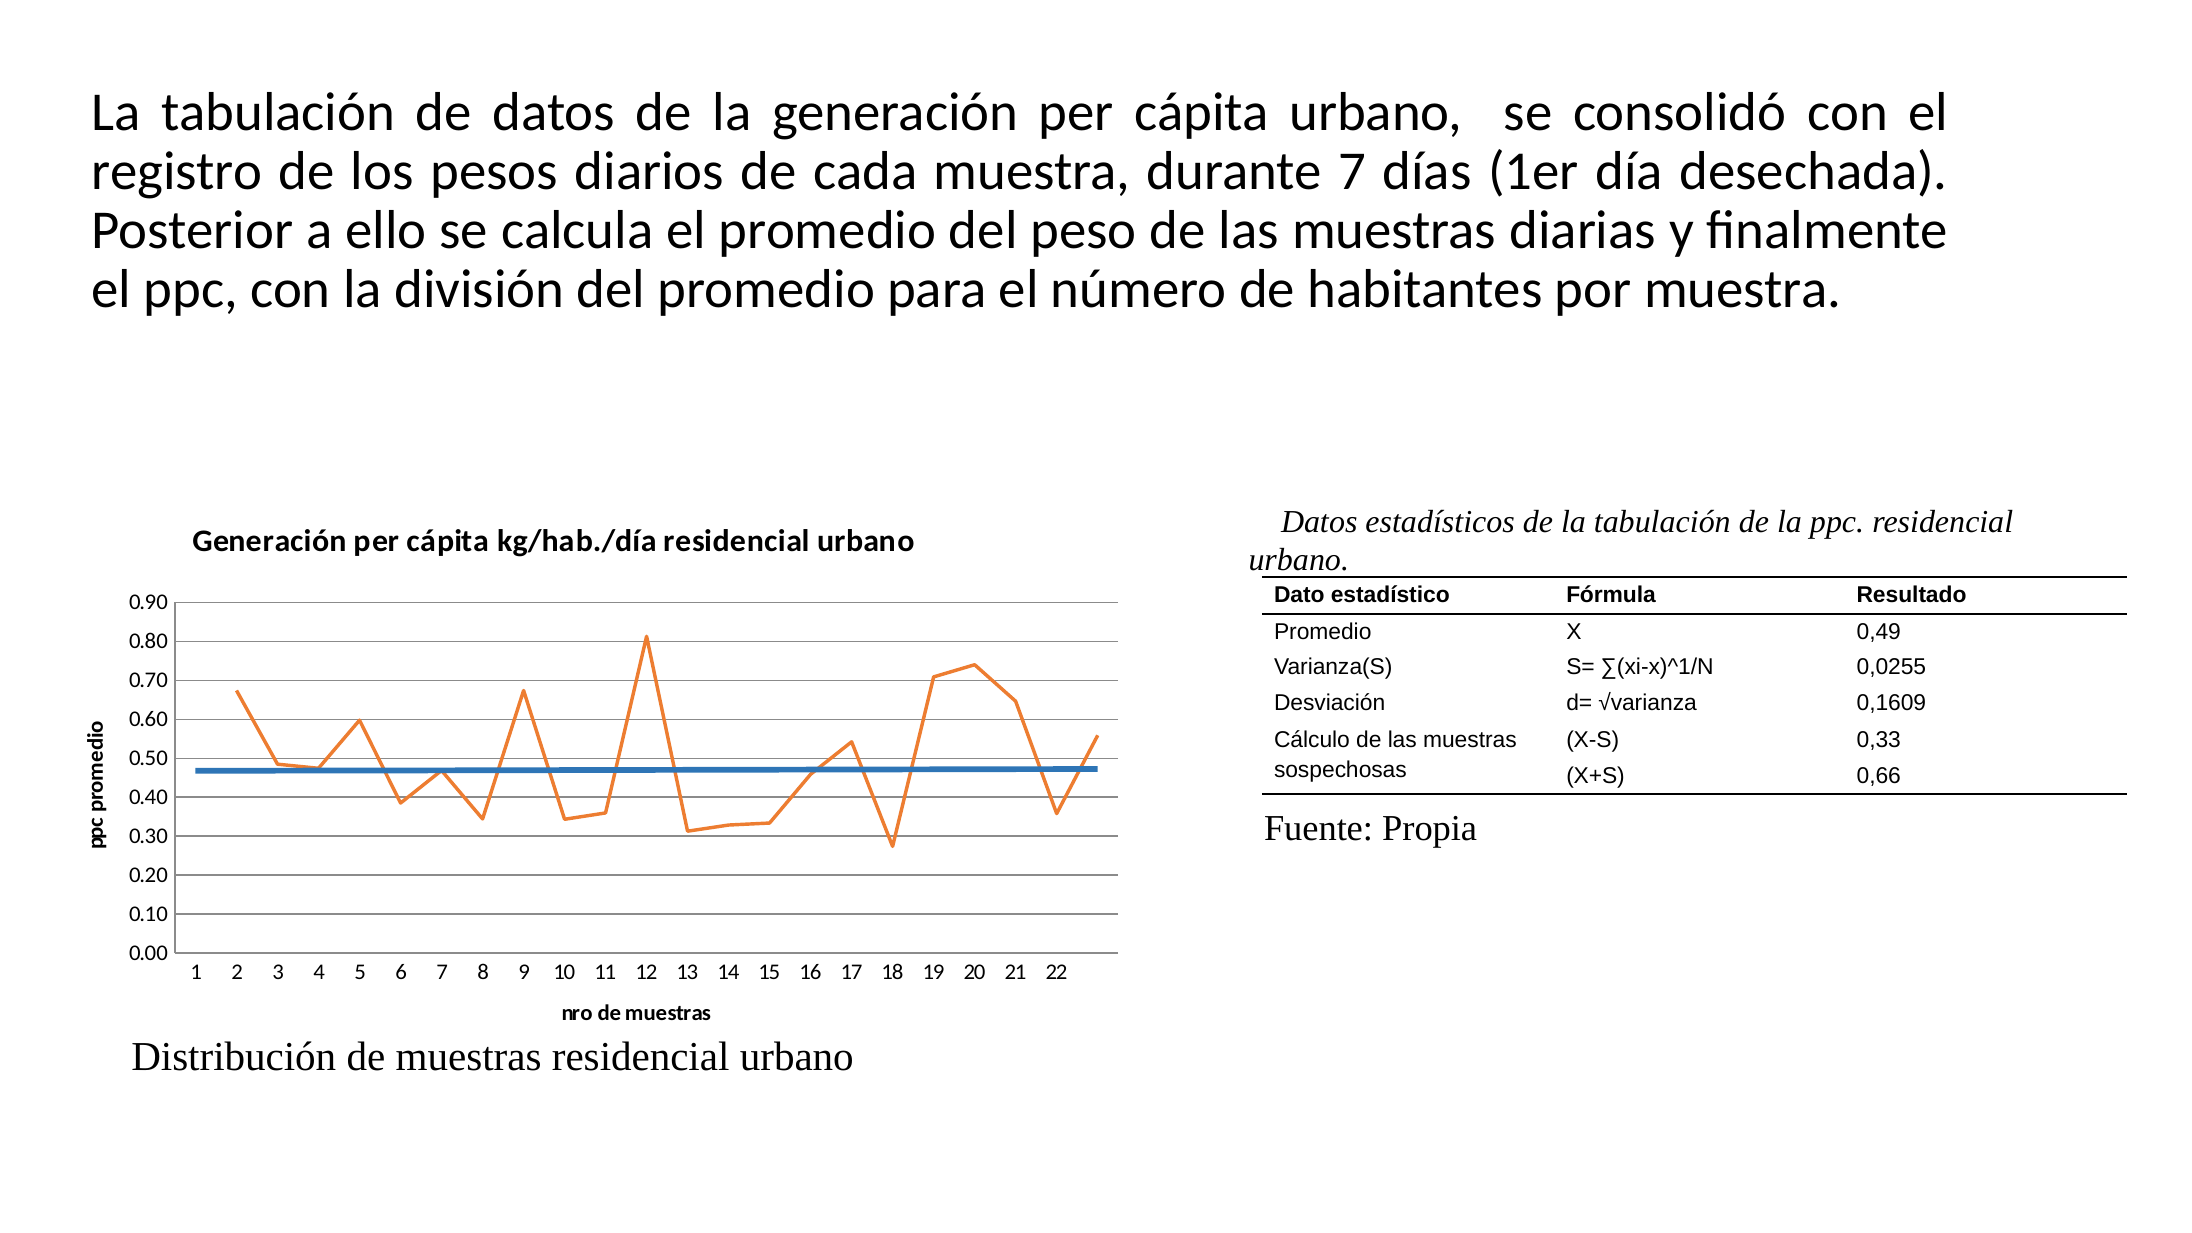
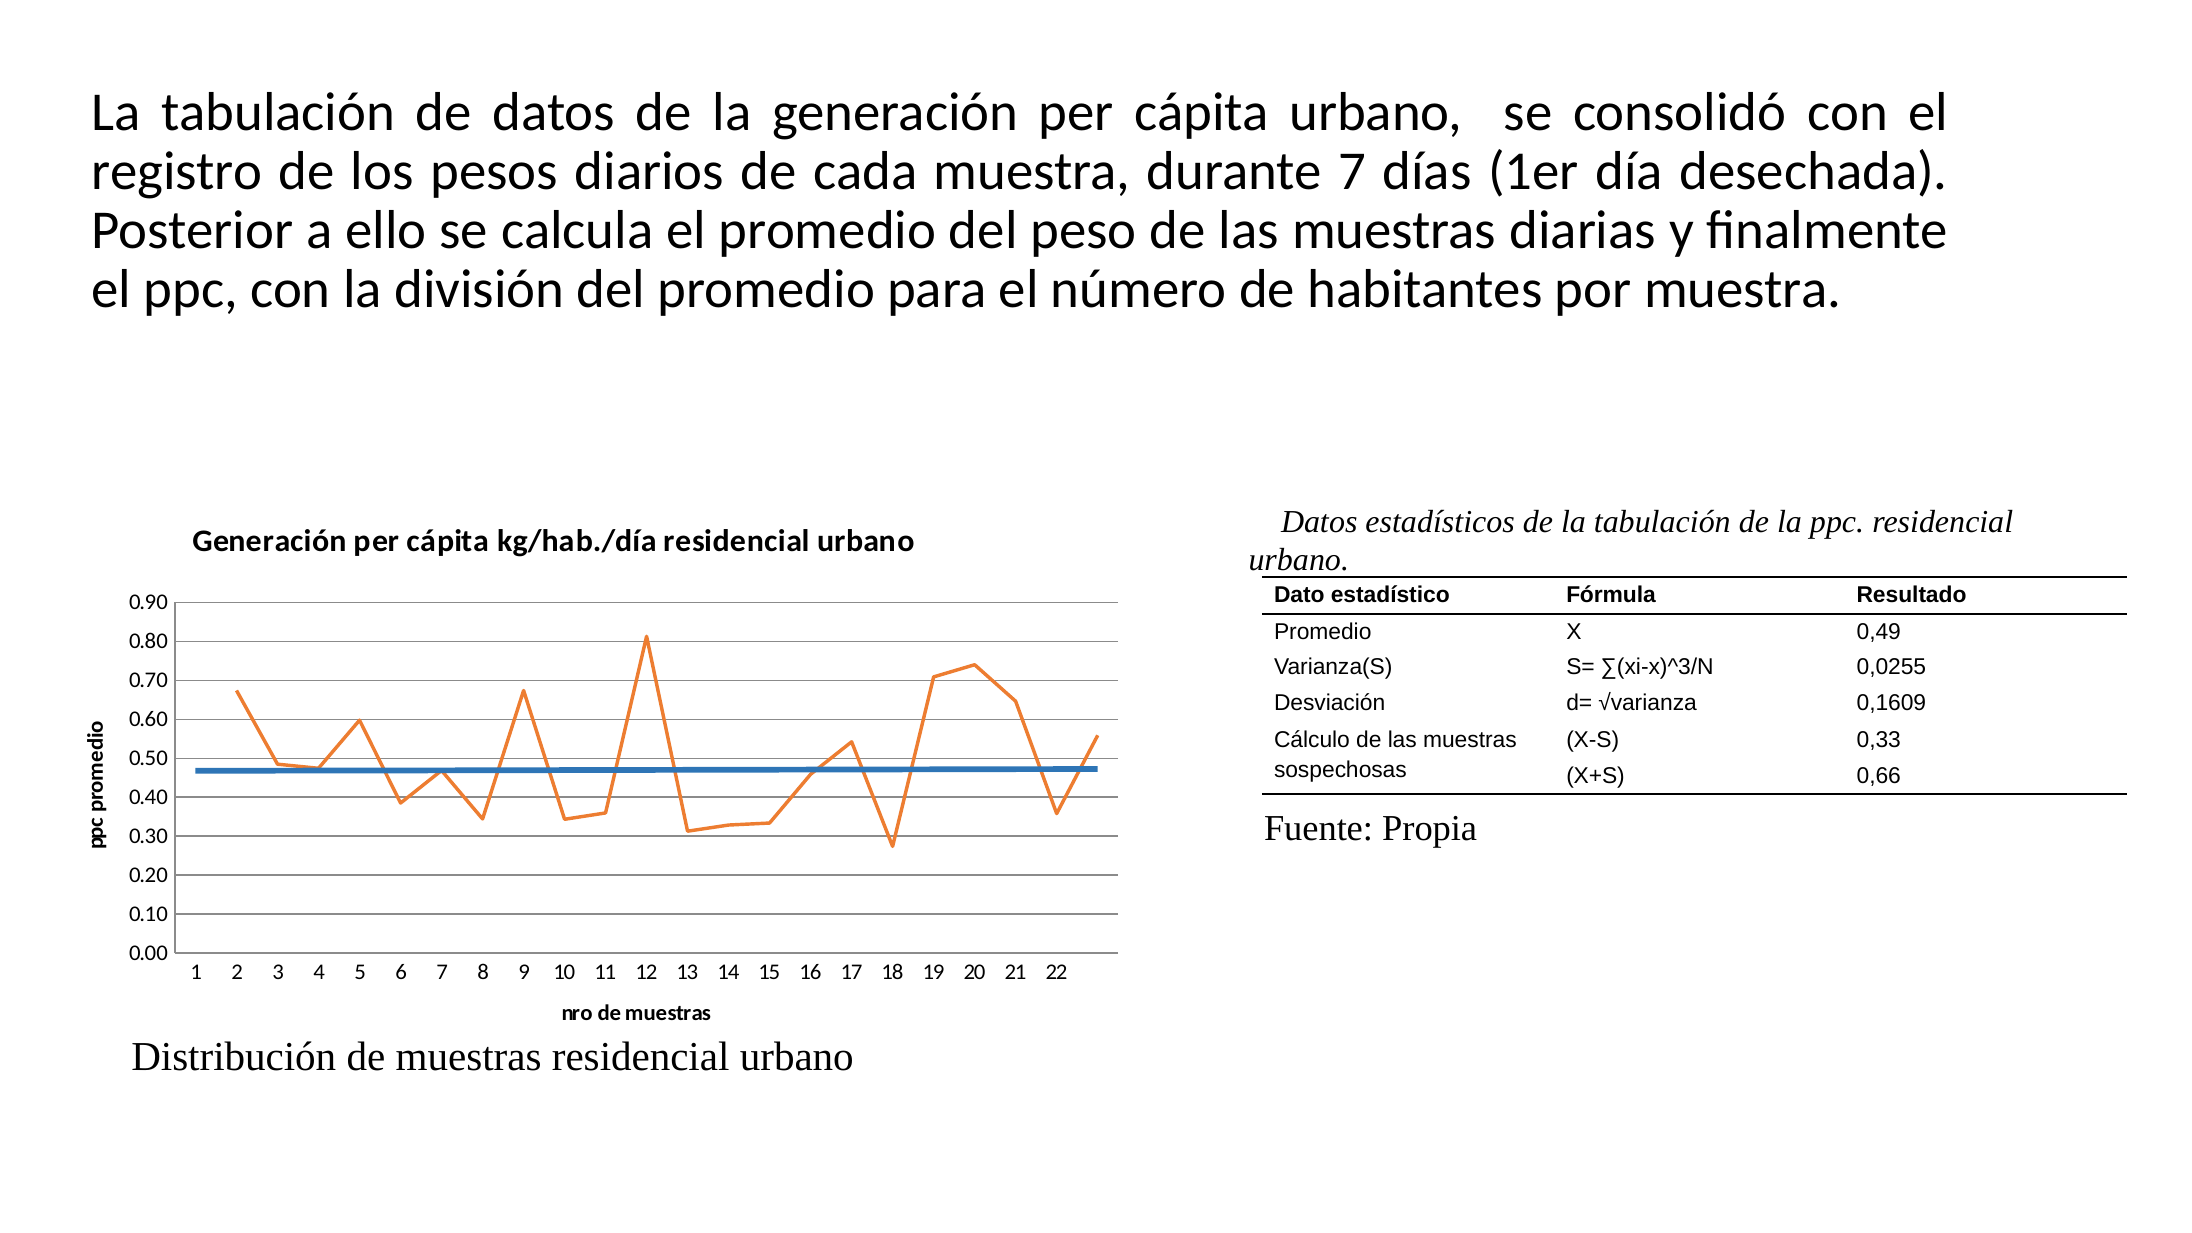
∑(xi-x)^1/N: ∑(xi-x)^1/N -> ∑(xi-x)^3/N (1657, 667)
